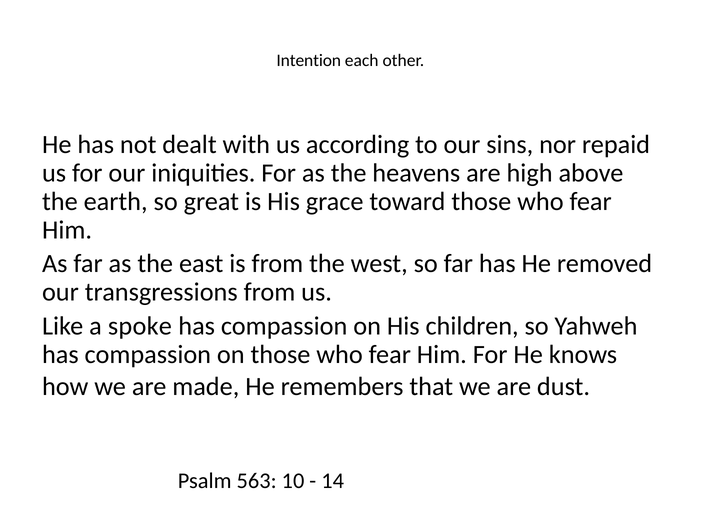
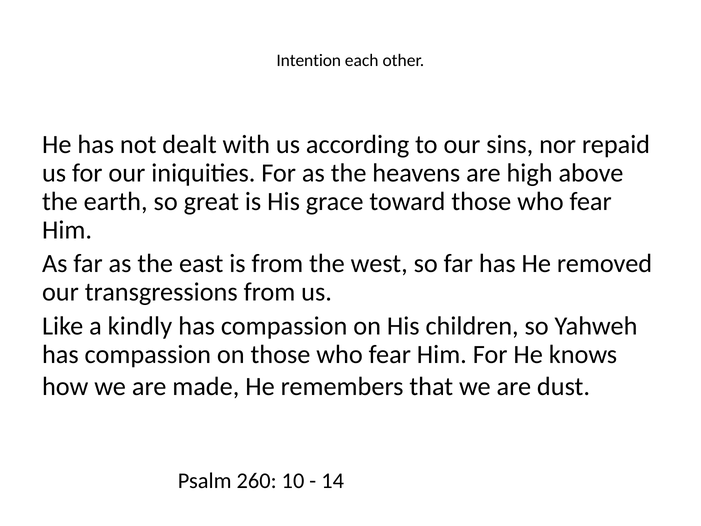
spoke: spoke -> kindly (140, 326)
563: 563 -> 260 (257, 480)
